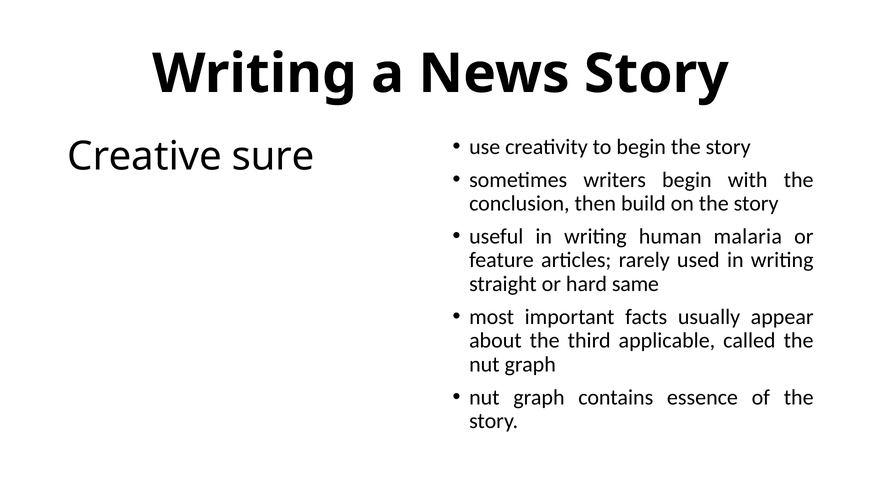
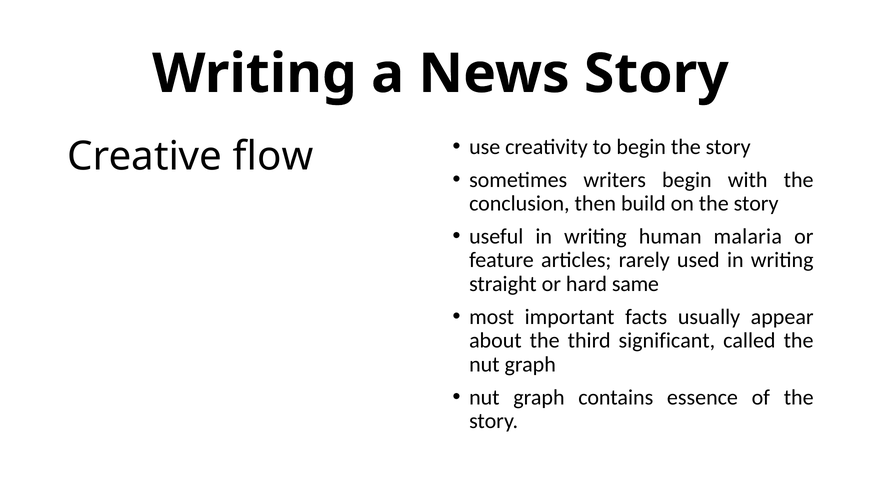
sure: sure -> flow (273, 157)
applicable: applicable -> significant (667, 341)
